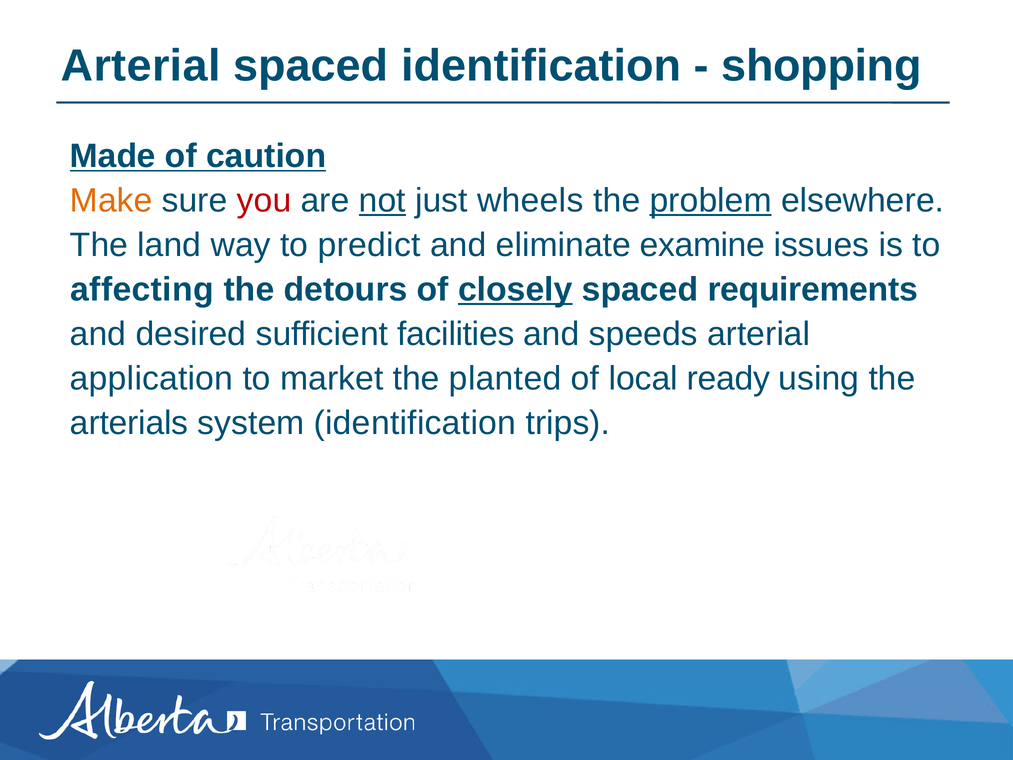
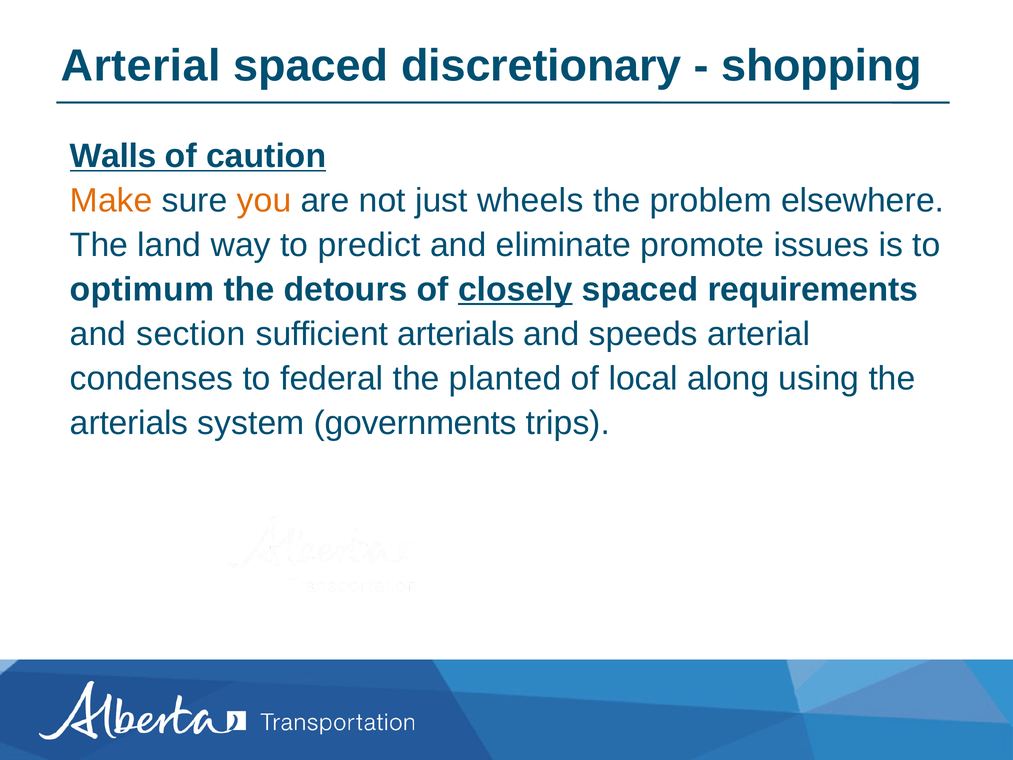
spaced identification: identification -> discretionary (541, 66)
Made: Made -> Walls (113, 156)
you colour: red -> orange (264, 200)
not underline: present -> none (382, 200)
problem underline: present -> none (711, 200)
examine: examine -> promote (702, 245)
affecting: affecting -> optimum (142, 290)
desired: desired -> section (191, 334)
sufficient facilities: facilities -> arterials (456, 334)
application: application -> condenses (152, 379)
market: market -> federal (332, 379)
ready: ready -> along (728, 379)
system identification: identification -> governments (415, 423)
